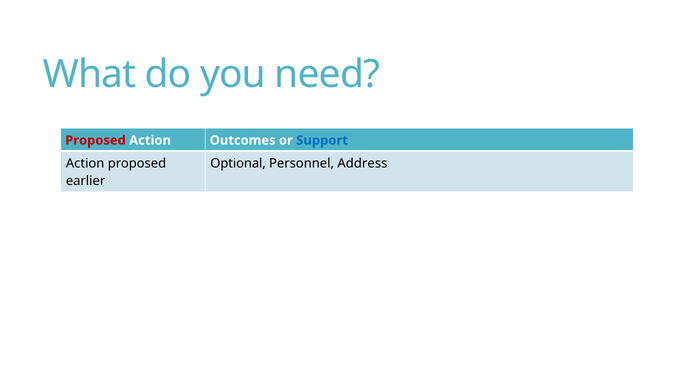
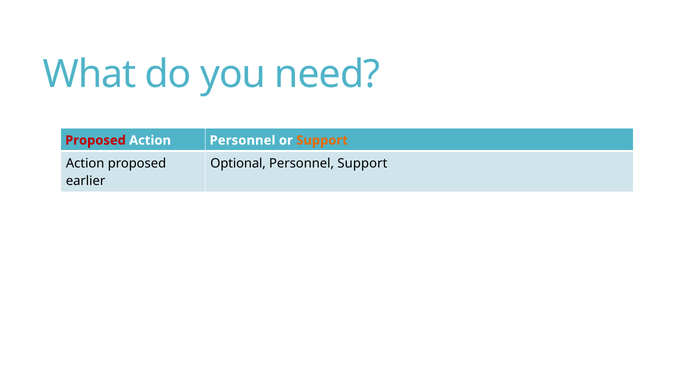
Action Outcomes: Outcomes -> Personnel (243, 140)
Support colour: blue -> orange (322, 140)
Personnel Address: Address -> Support (362, 163)
